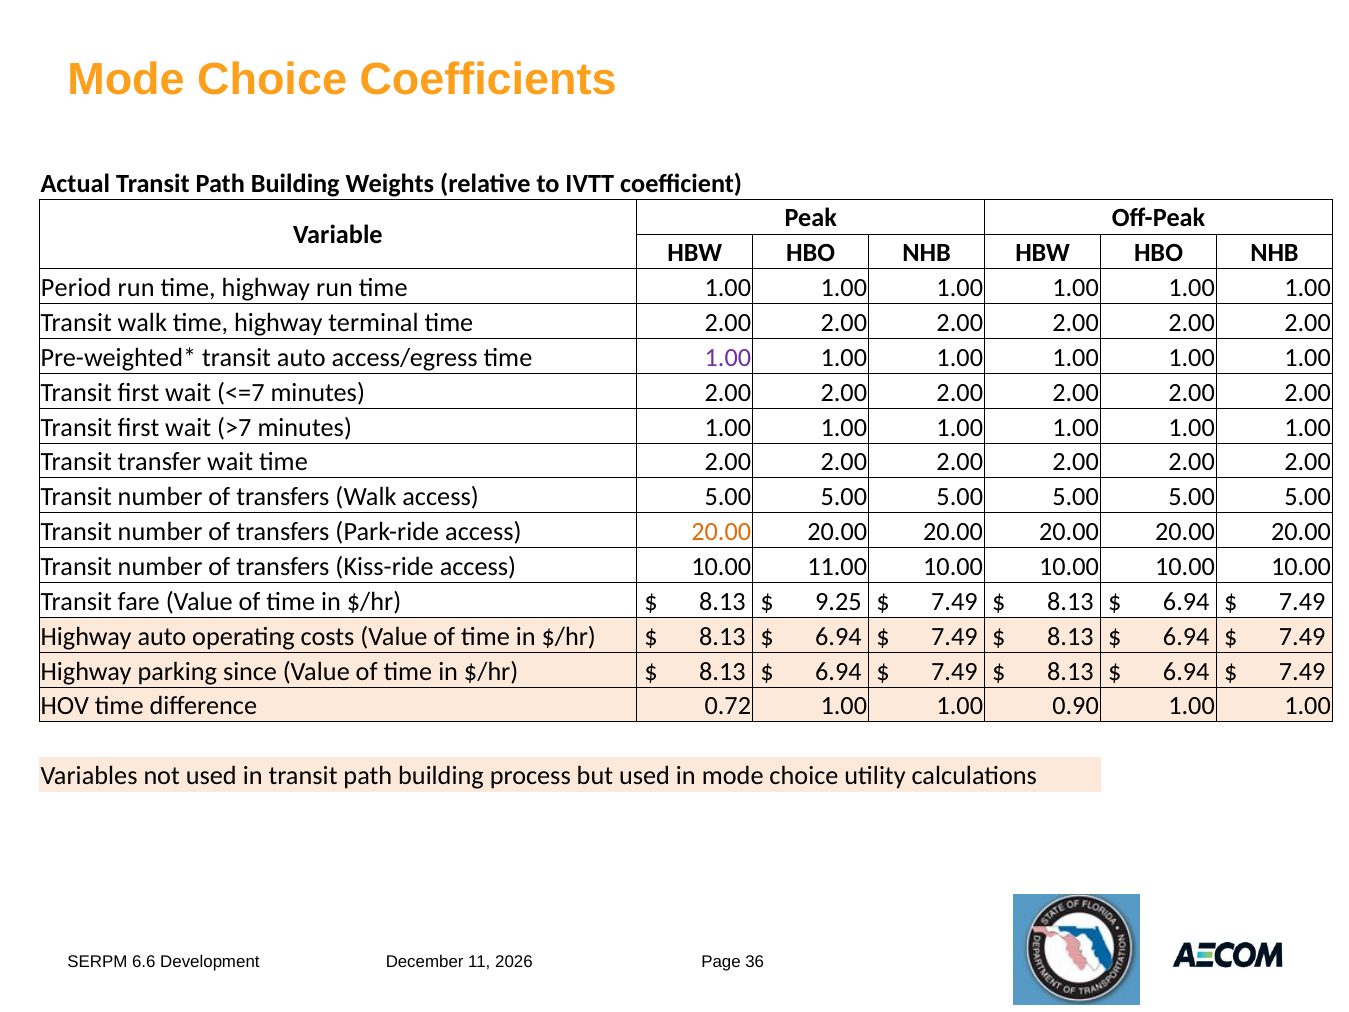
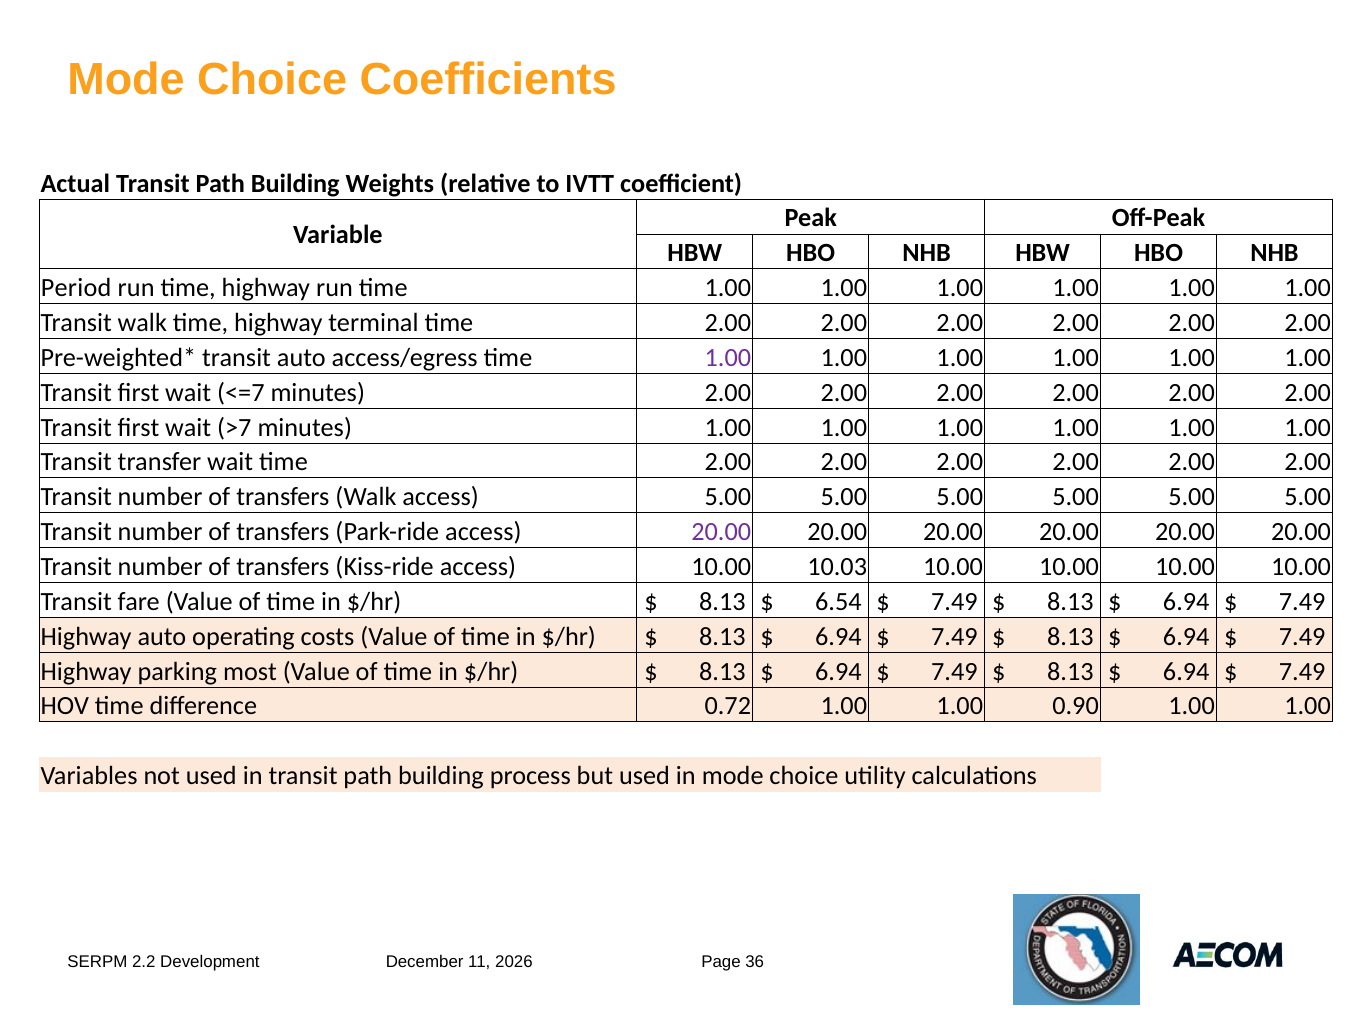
20.00 colour: orange -> purple (721, 532)
11.00: 11.00 -> 10.03 (837, 567)
9.25: 9.25 -> 6.54 (838, 602)
since: since -> most (250, 671)
6.6: 6.6 -> 2.2 (144, 961)
